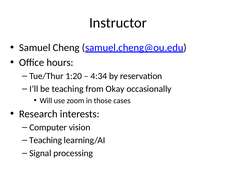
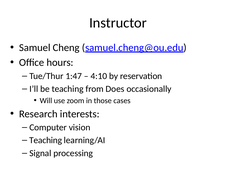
1:20: 1:20 -> 1:47 (74, 76)
4:34: 4:34 -> 4:10 (99, 76)
Okay: Okay -> Does (115, 89)
